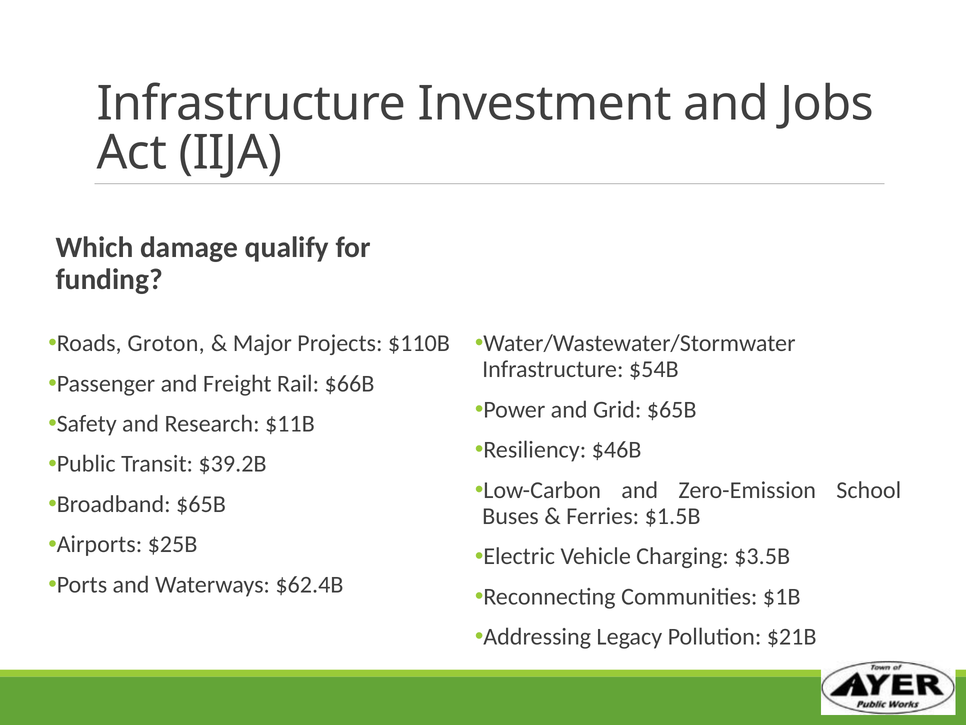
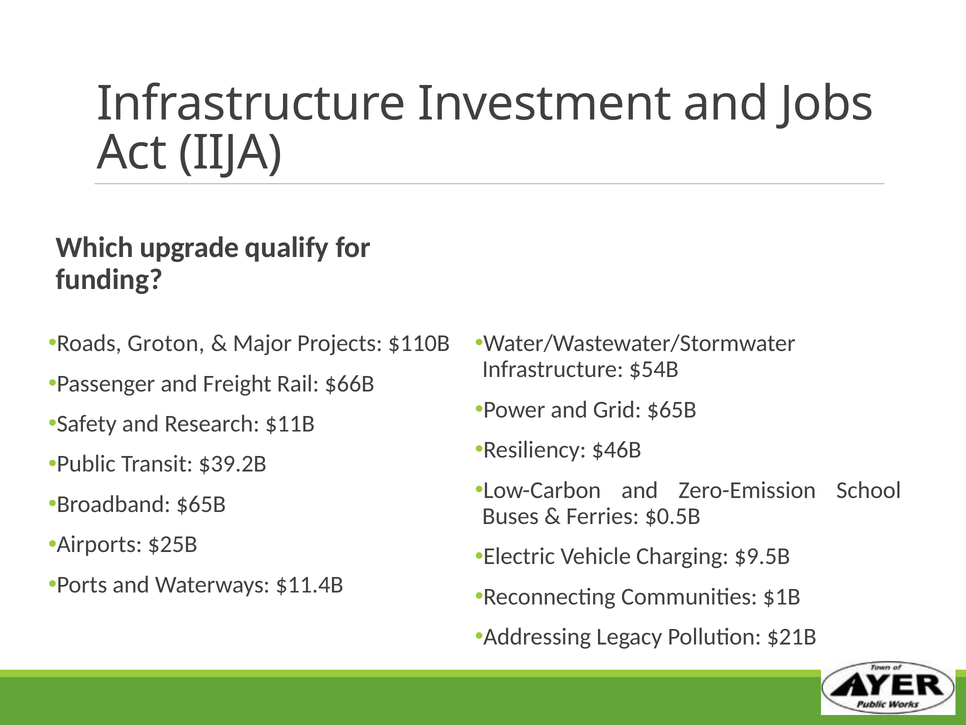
damage: damage -> upgrade (189, 247)
$1.5B: $1.5B -> $0.5B (673, 516)
$3.5B: $3.5B -> $9.5B (762, 556)
$62.4B: $62.4B -> $11.4B (309, 584)
